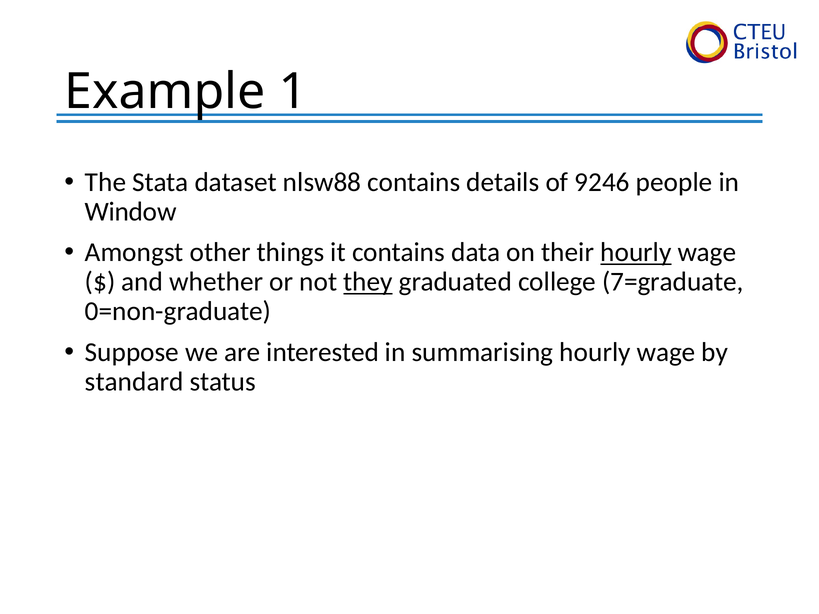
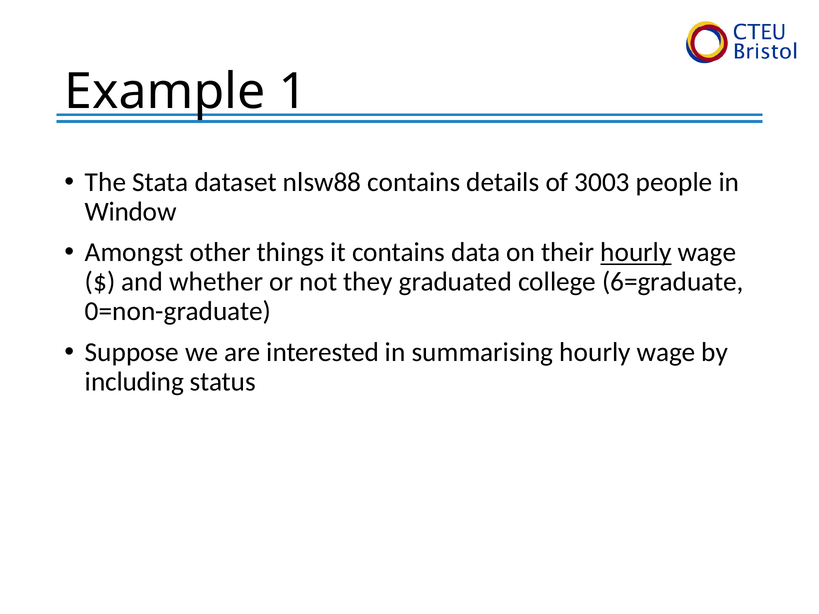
9246: 9246 -> 3003 (602, 182)
they underline: present -> none (368, 282)
7=graduate: 7=graduate -> 6=graduate (673, 282)
standard: standard -> including (134, 382)
